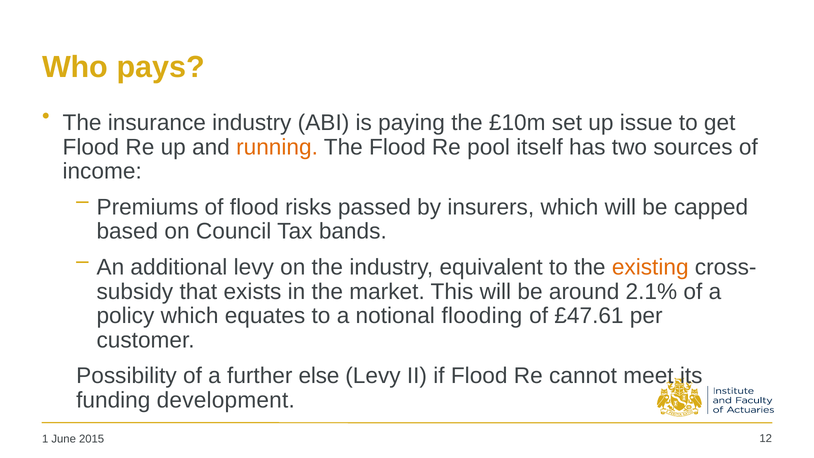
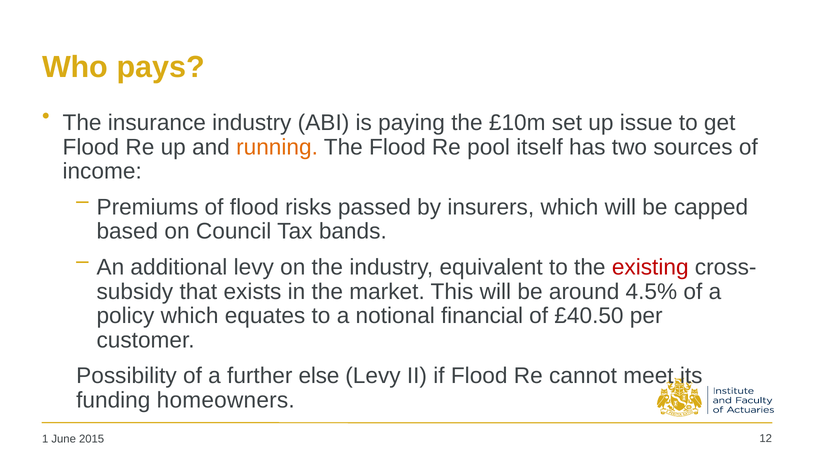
existing colour: orange -> red (650, 267)
2.1%: 2.1% -> 4.5% (651, 291)
flooding: flooding -> financial (482, 316)
£47.61: £47.61 -> £40.50 (589, 316)
development: development -> homeowners (226, 400)
